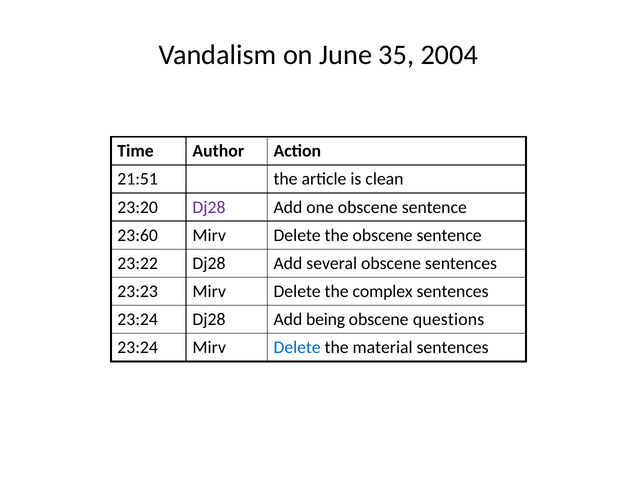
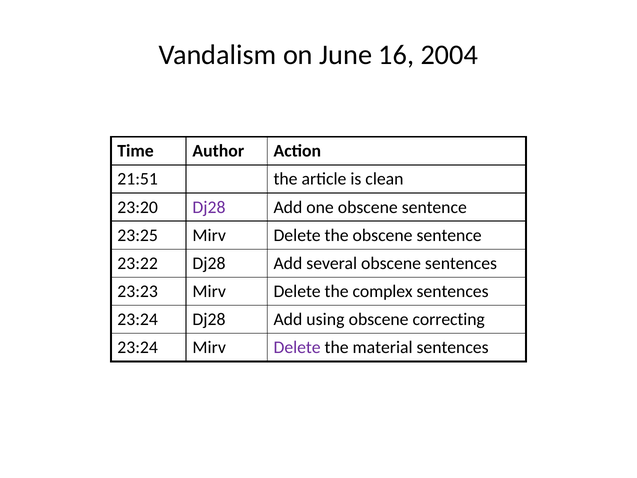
35: 35 -> 16 (396, 55)
23:60: 23:60 -> 23:25 (138, 235)
being: being -> using (325, 319)
questions: questions -> correcting (449, 319)
Delete colour: blue -> purple (297, 347)
